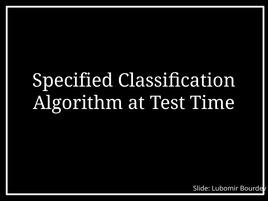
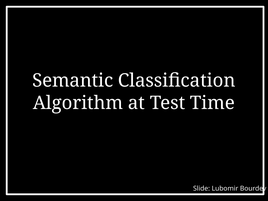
Specified: Specified -> Semantic (73, 81)
